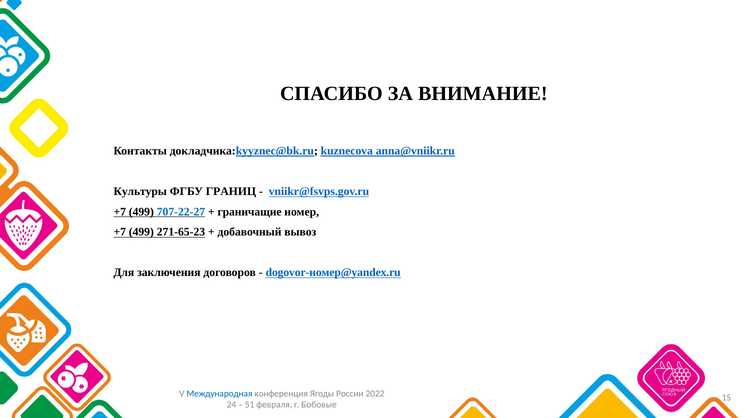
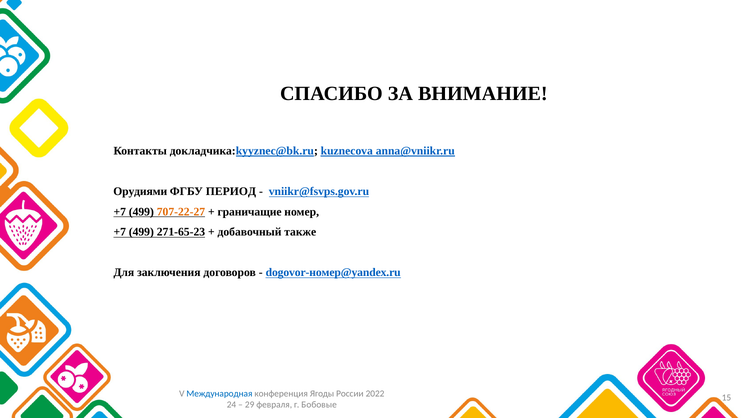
Культуры: Культуры -> Орудиями (140, 191)
ГРАНИЦ: ГРАНИЦ -> ПЕРИОД (231, 191)
707-22-27 colour: blue -> orange (181, 212)
вывоз: вывоз -> также (300, 232)
51: 51 -> 29 (250, 405)
